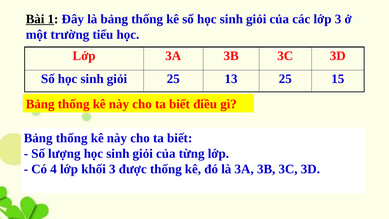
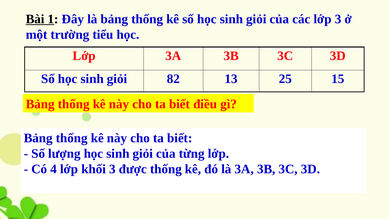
giỏi 25: 25 -> 82 (173, 79)
